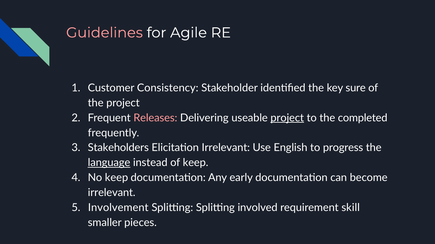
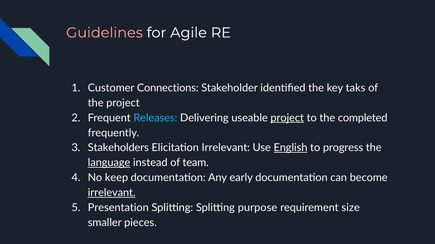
Consistency: Consistency -> Connections (168, 88)
sure: sure -> taks (356, 88)
Releases colour: pink -> light blue (155, 118)
English underline: none -> present (291, 148)
of keep: keep -> team (196, 163)
irrelevant underline: none -> present (112, 193)
Involvement: Involvement -> Presentation (118, 208)
involved: involved -> purpose (258, 208)
skill: skill -> size (351, 208)
